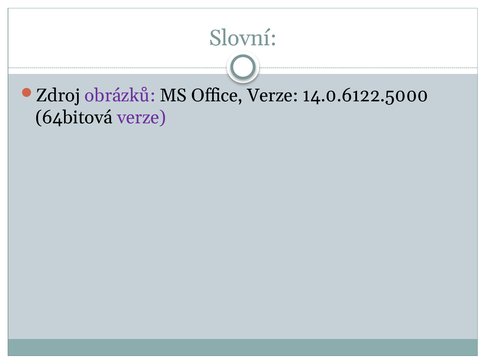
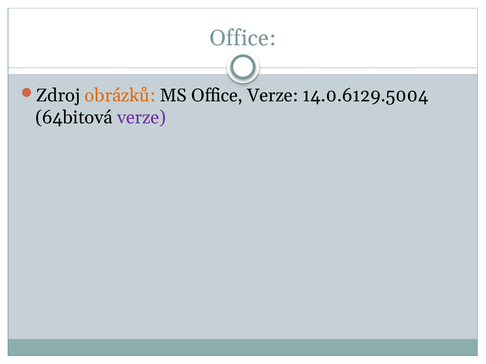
Slovní: Slovní -> Office (243, 38)
obrázků colour: purple -> orange (120, 96)
14.0.6122.5000: 14.0.6122.5000 -> 14.0.6129.5004 (365, 96)
